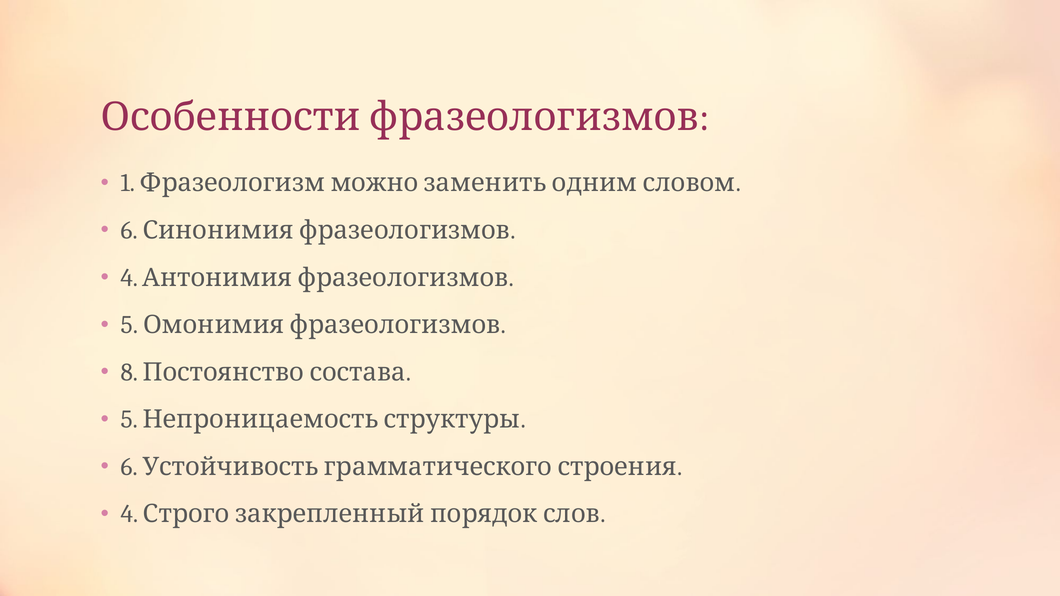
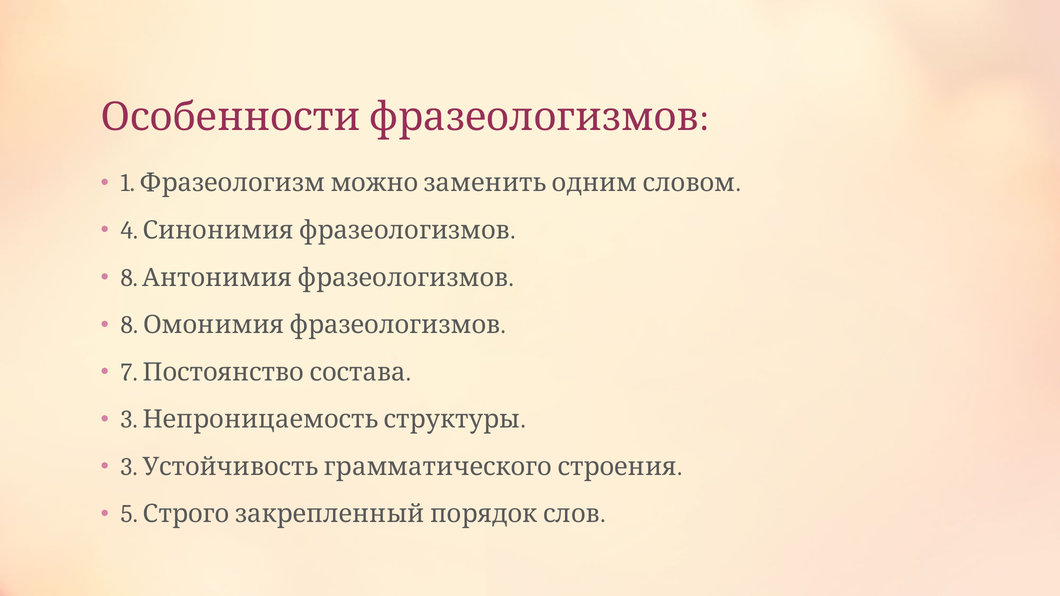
6: 6 -> 4 (129, 230)
4: 4 -> 8 (129, 278)
5: 5 -> 8 (129, 325)
8: 8 -> 7 (129, 372)
5: 5 -> 3 (129, 420)
6: 6 -> 3 (129, 467)
4: 4 -> 5 (129, 514)
